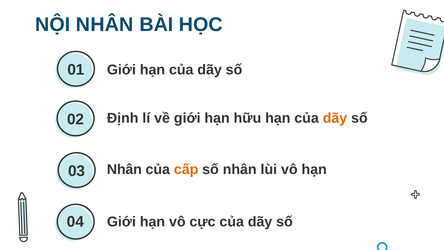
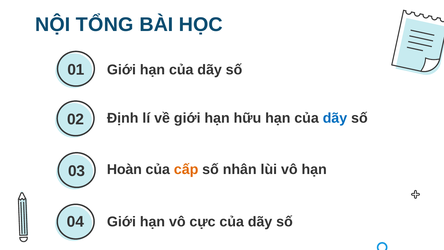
NỘI NHÂN: NHÂN -> TỔNG (105, 25)
dãy colour: orange -> blue (335, 118)
Nhân: Nhân -> Hoàn (124, 169)
